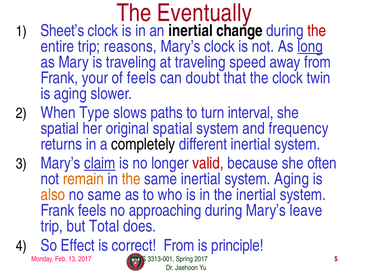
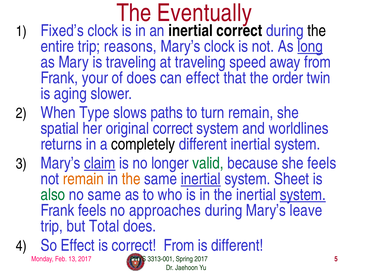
Sheet’s: Sheet’s -> Fixed’s (62, 31)
inertial change: change -> correct (239, 31)
the colour: red -> black (317, 31)
of feels: feels -> does (141, 78)
can doubt: doubt -> effect (203, 78)
the clock: clock -> order (288, 78)
turn interval: interval -> remain (251, 113)
original spatial: spatial -> correct (173, 128)
frequency: frequency -> worldlines (299, 128)
valid colour: red -> green (208, 163)
she often: often -> feels (322, 163)
inertial underline: none -> present (201, 179)
system Aging: Aging -> Sheet (292, 179)
also colour: orange -> green (53, 195)
system underline: none -> present (303, 195)
approaching: approaching -> approaches (165, 210)
is principle: principle -> different (237, 245)
